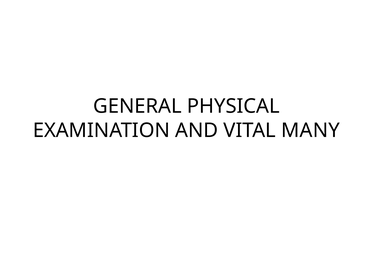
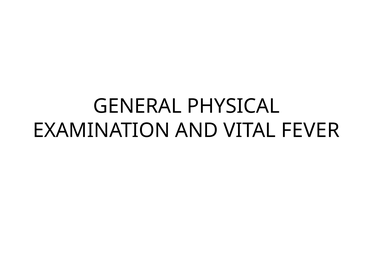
MANY: MANY -> FEVER (310, 130)
